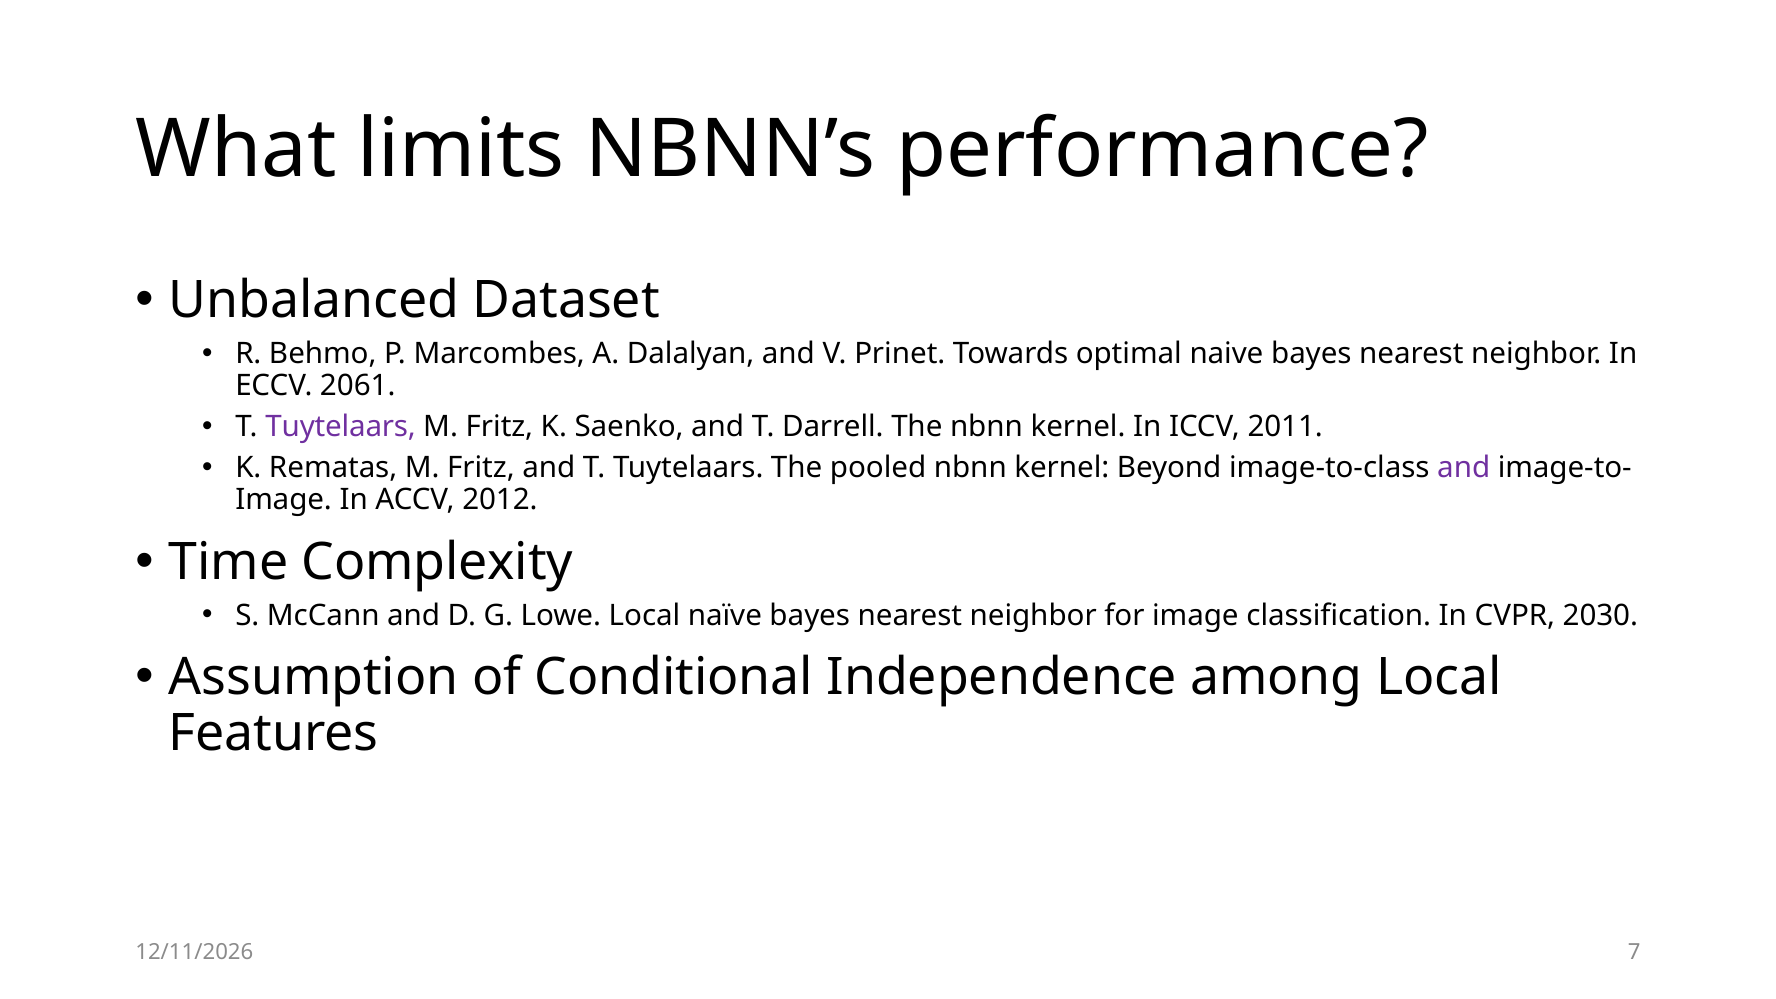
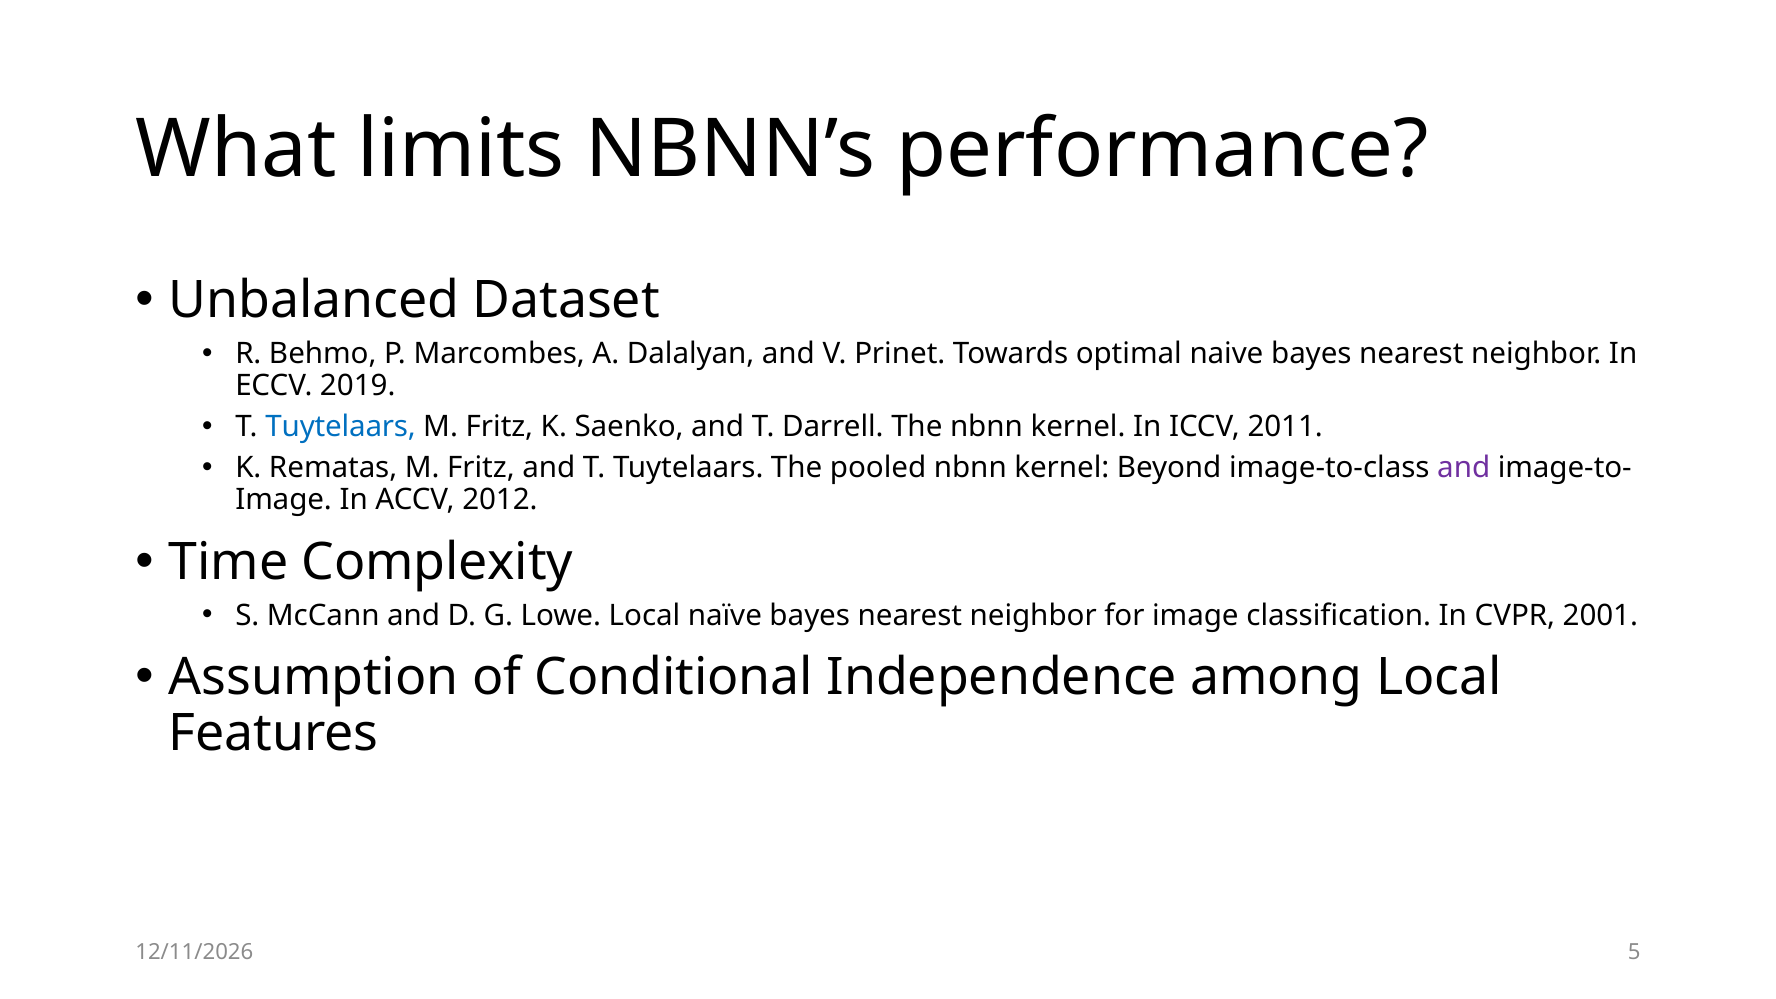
2061: 2061 -> 2019 (358, 385)
Tuytelaars colour: purple -> blue (341, 427)
2030: 2030 -> 2001 (1600, 615)
7: 7 -> 5 (1634, 952)
